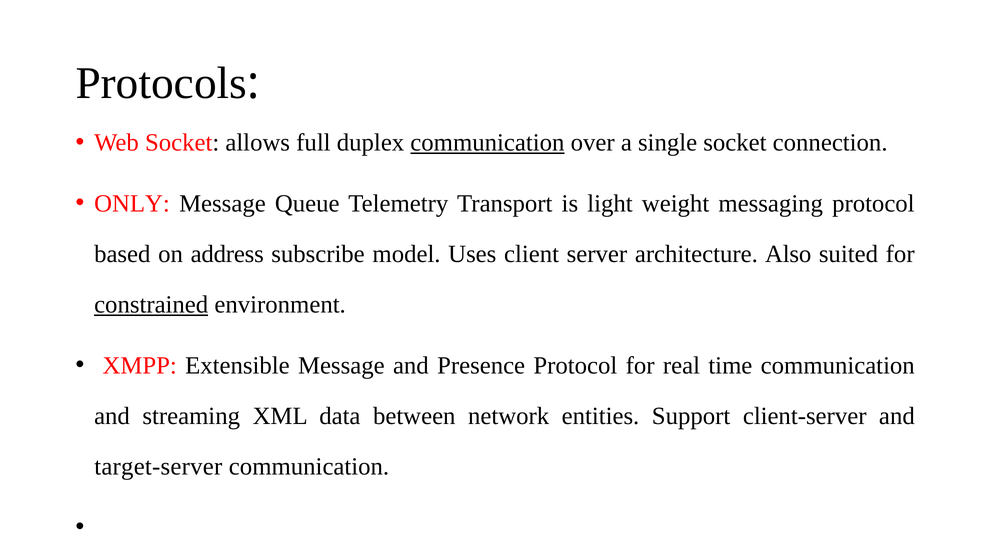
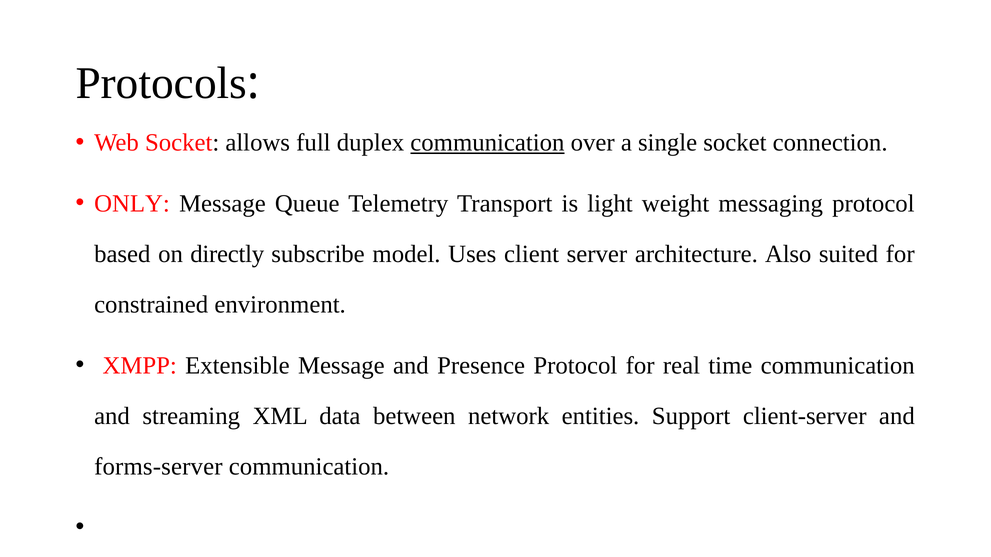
address: address -> directly (227, 254)
constrained underline: present -> none (151, 305)
target-server: target-server -> forms-server (158, 467)
